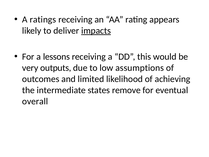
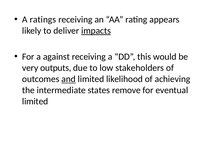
lessons: lessons -> against (56, 57)
assumptions: assumptions -> stakeholders (140, 68)
and underline: none -> present (69, 79)
overall: overall -> limited (35, 101)
